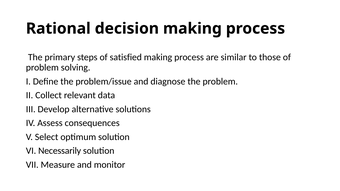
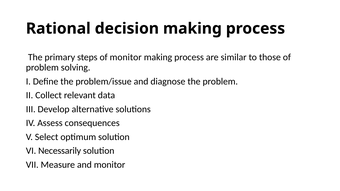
of satisfied: satisfied -> monitor (126, 57)
